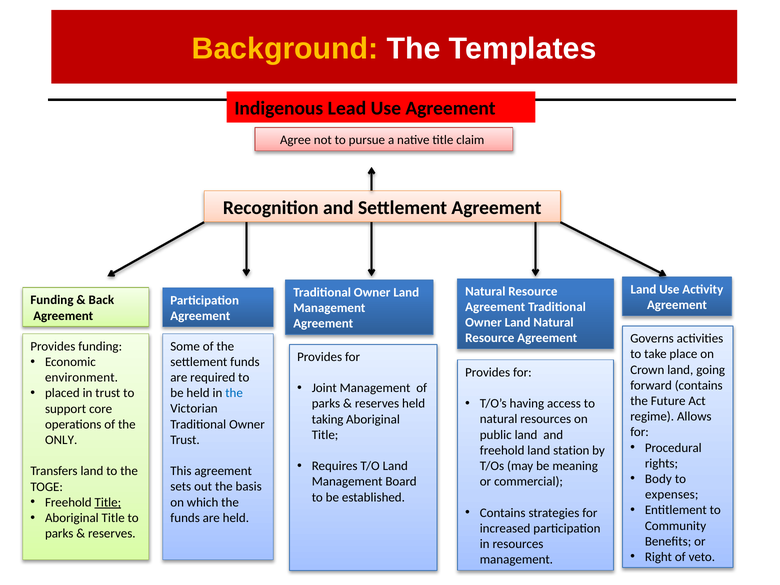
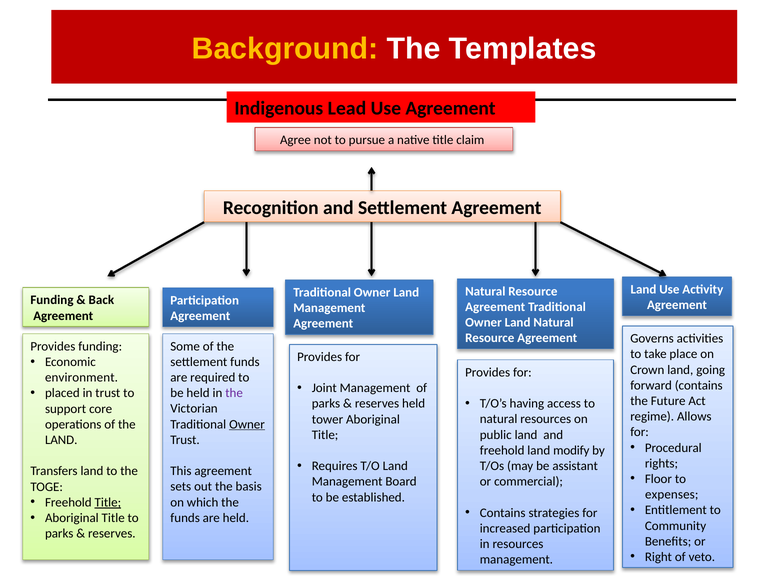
the colour: blue -> purple (234, 393)
taking: taking -> tower (328, 419)
Owner underline: none -> present (247, 424)
ONLY: ONLY -> LAND (61, 440)
station: station -> modify (571, 450)
meaning: meaning -> assistant (575, 466)
Body: Body -> Floor (658, 479)
